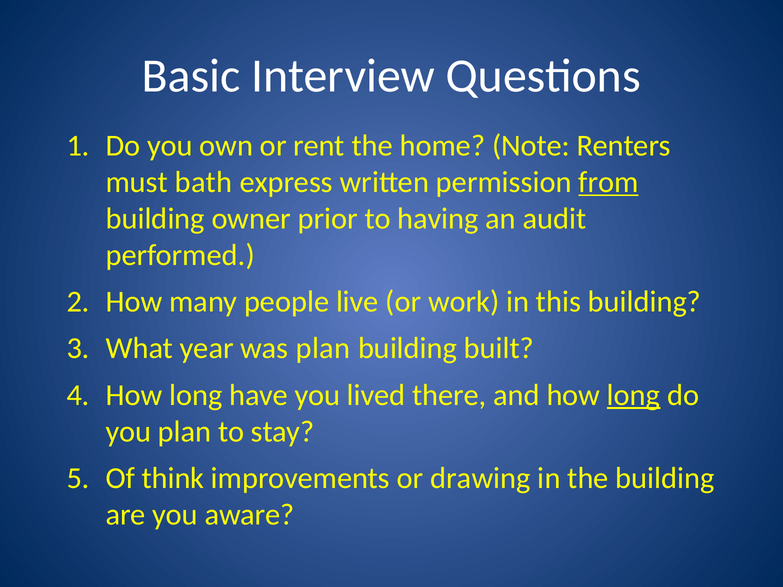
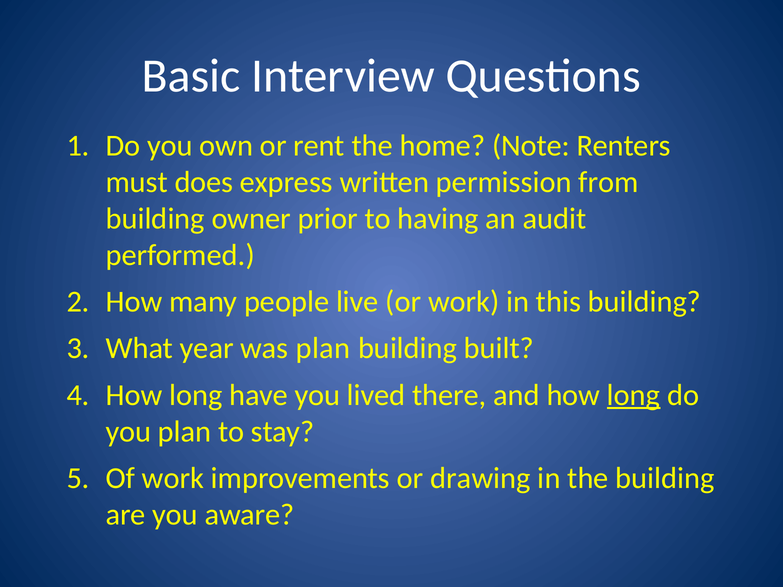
bath: bath -> does (204, 182)
from underline: present -> none (608, 182)
Of think: think -> work (173, 478)
